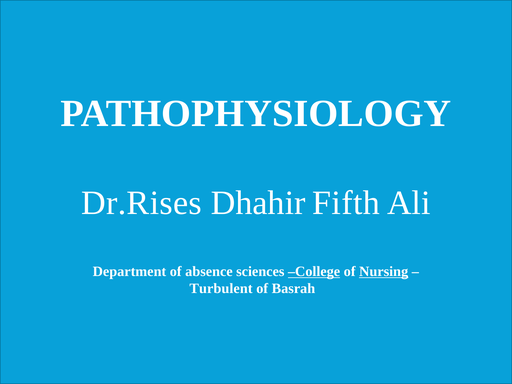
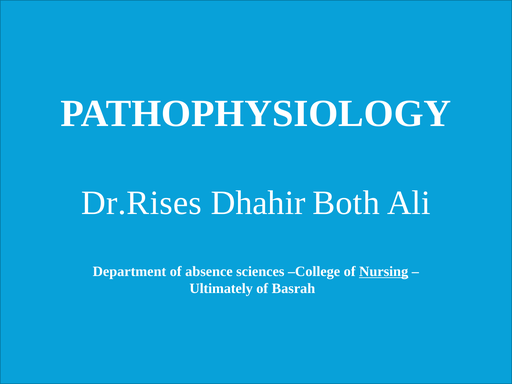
Fifth: Fifth -> Both (346, 203)
College underline: present -> none (314, 271)
Turbulent: Turbulent -> Ultimately (221, 289)
